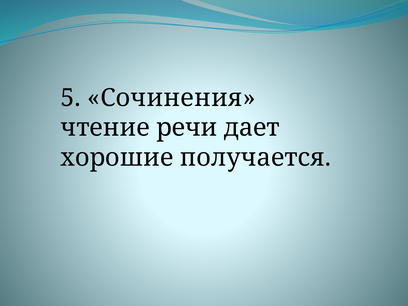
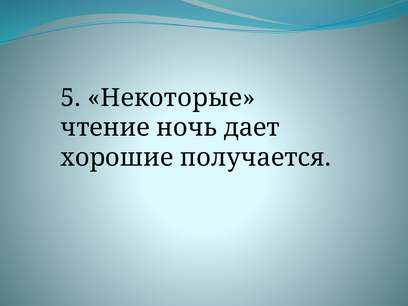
Сочинения: Сочинения -> Некоторые (171, 98)
речи: речи -> ночь (187, 128)
